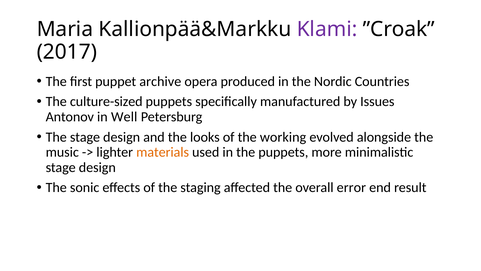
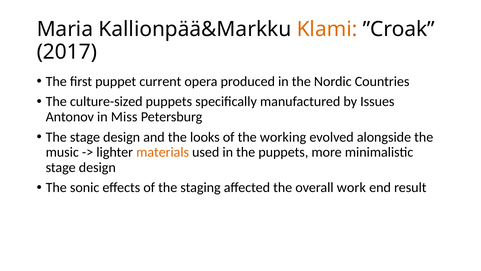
Klami colour: purple -> orange (327, 29)
archive: archive -> current (160, 81)
Well: Well -> Miss (124, 117)
error: error -> work (351, 187)
